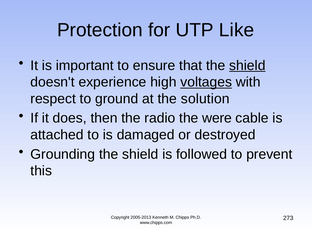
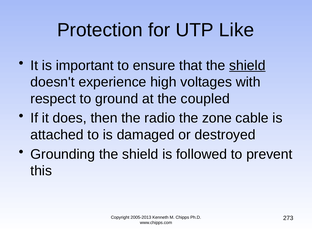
voltages underline: present -> none (206, 82)
solution: solution -> coupled (205, 99)
were: were -> zone (217, 118)
